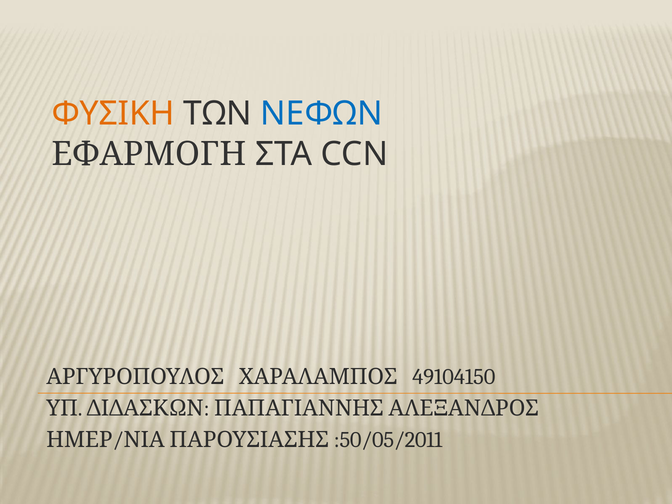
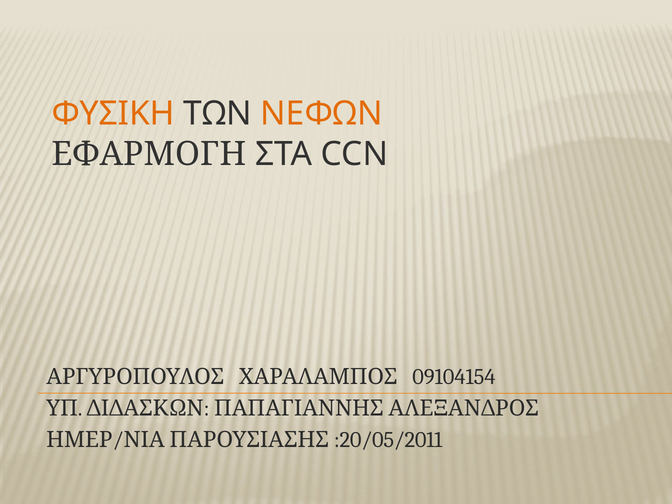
ΝΕΦΩΝ colour: blue -> orange (322, 114)
49104150: 49104150 -> 09104154 (454, 377)
:50/05/2011: :50/05/2011 -> :20/05/2011 (388, 440)
